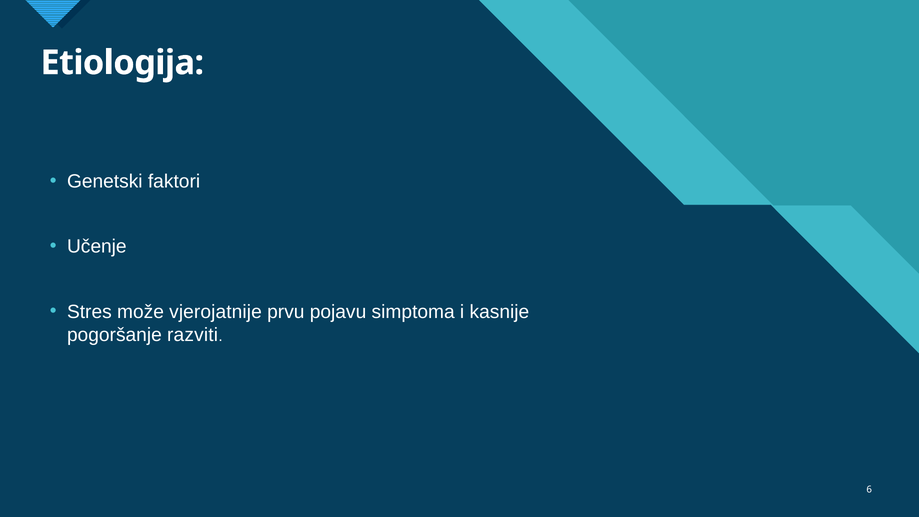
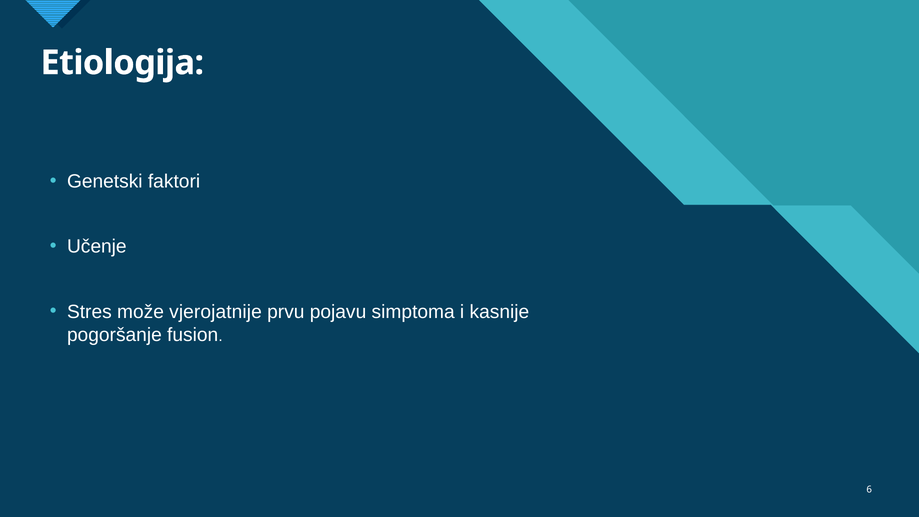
razviti: razviti -> fusion (193, 335)
